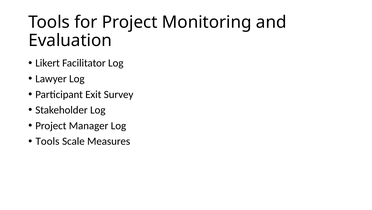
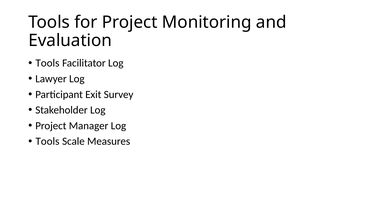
Likert: Likert -> Tools (47, 63)
